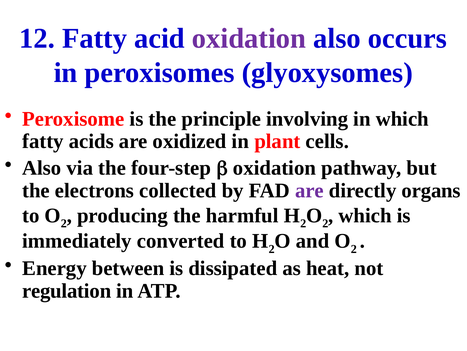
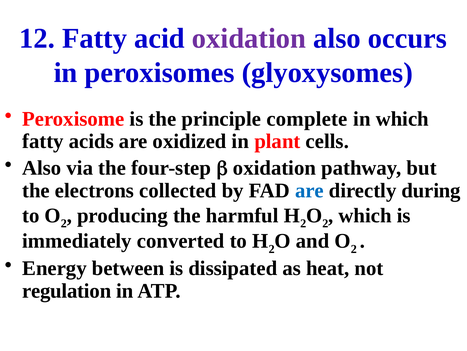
involving: involving -> complete (307, 119)
are colour: purple -> blue (309, 190)
organs: organs -> during (431, 190)
